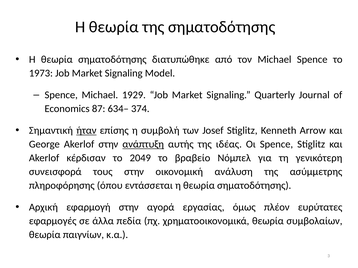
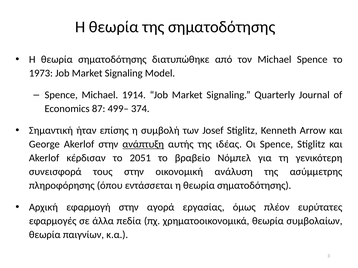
1929: 1929 -> 1914 (134, 95)
634–: 634– -> 499– (118, 109)
ήταν underline: present -> none (86, 131)
2049: 2049 -> 2051 (140, 158)
